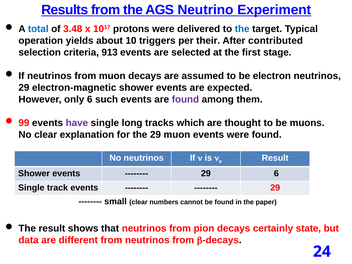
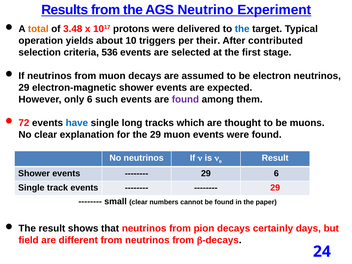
total colour: blue -> orange (38, 29)
913: 913 -> 536 (110, 52)
99: 99 -> 72 (24, 123)
have colour: purple -> blue (77, 123)
state: state -> days (308, 228)
data: data -> field (29, 240)
